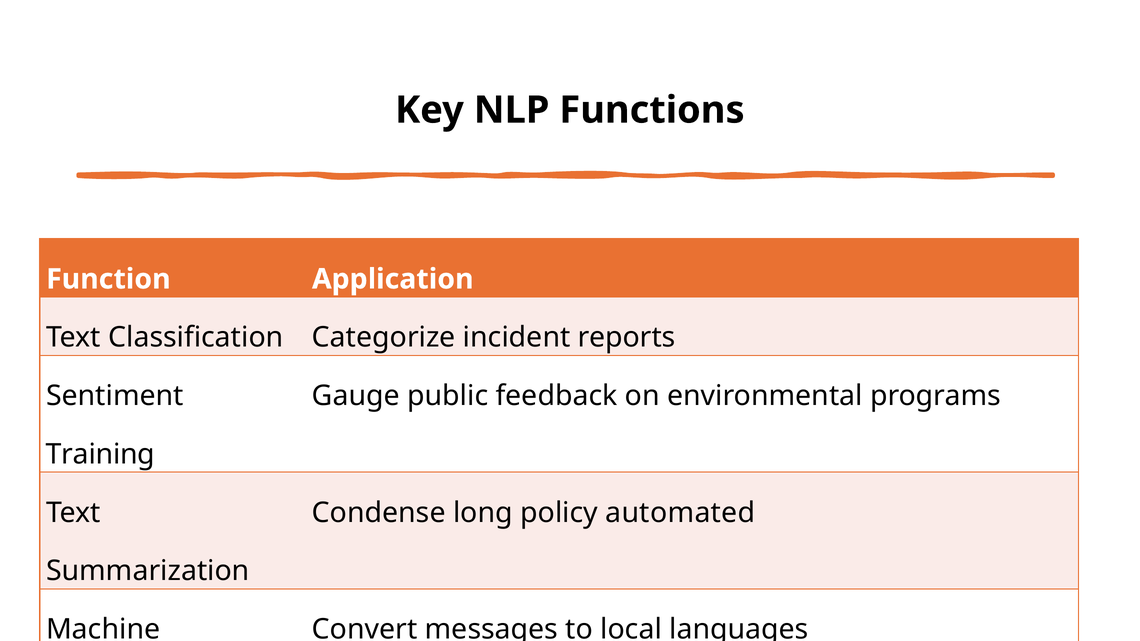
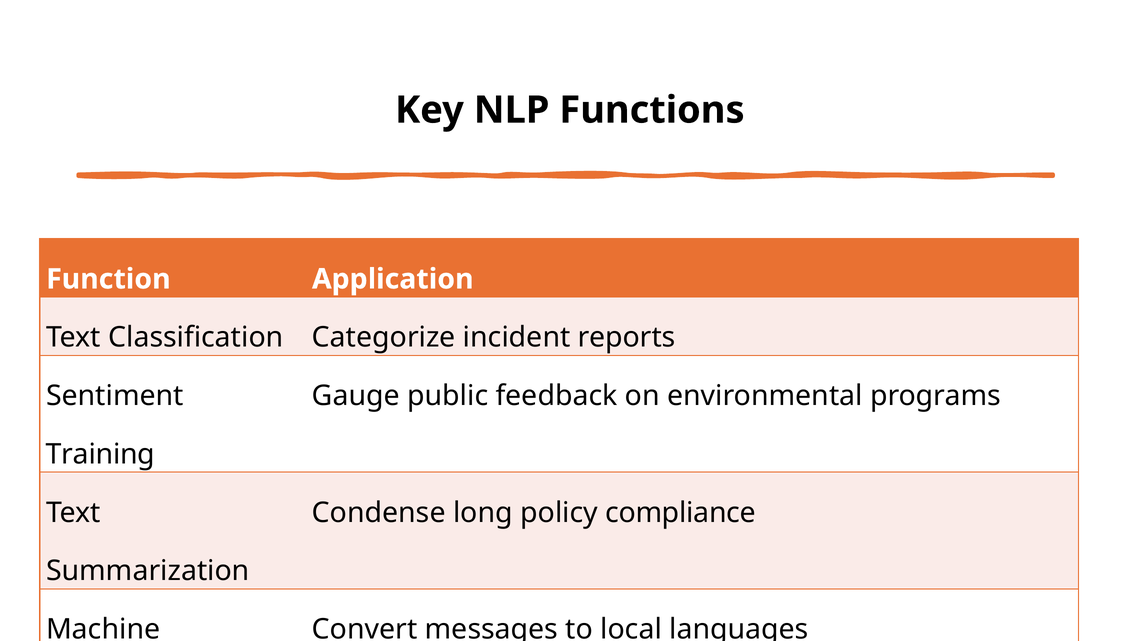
automated: automated -> compliance (681, 513)
